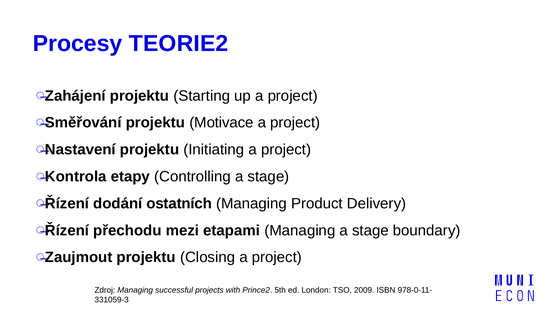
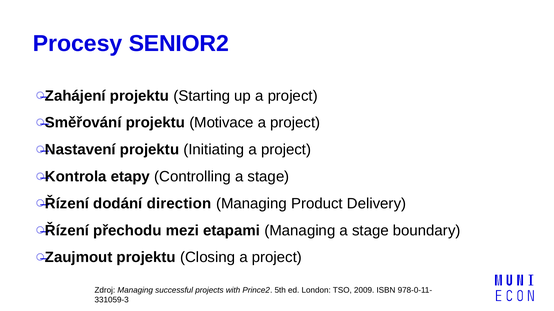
TEORIE2: TEORIE2 -> SENIOR2 (179, 44)
ostatních: ostatních -> direction (179, 204)
